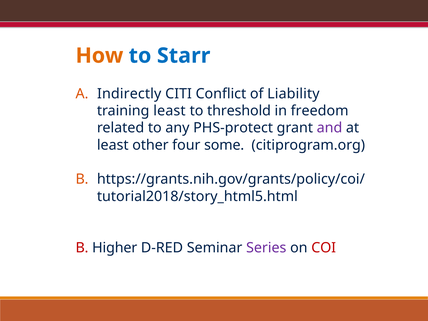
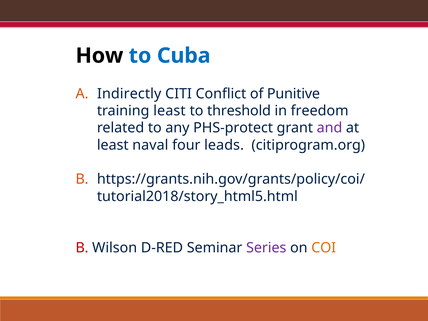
How colour: orange -> black (99, 56)
Starr: Starr -> Cuba (184, 56)
Liability: Liability -> Punitive (293, 94)
other: other -> naval (150, 145)
some: some -> leads (224, 145)
Higher: Higher -> Wilson (115, 248)
COI colour: red -> orange (324, 248)
